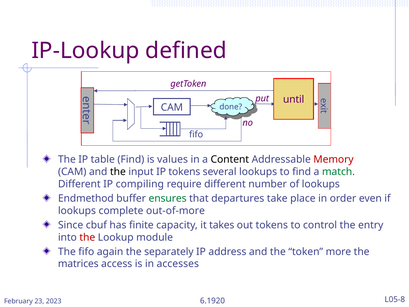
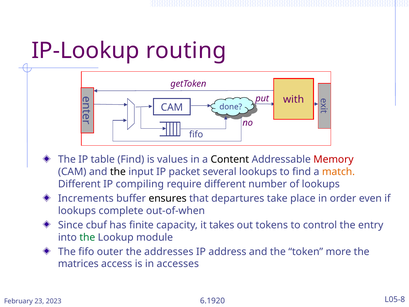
defined: defined -> routing (186, 51)
until: until -> with (294, 100)
IP tokens: tokens -> packet (184, 172)
match colour: green -> orange (338, 172)
Endmethod: Endmethod -> Increments (86, 198)
ensures colour: green -> black (168, 198)
out-of-more: out-of-more -> out-of-when (175, 211)
the colour: red -> green (87, 237)
again: again -> outer (110, 251)
separately: separately -> addresses (169, 251)
